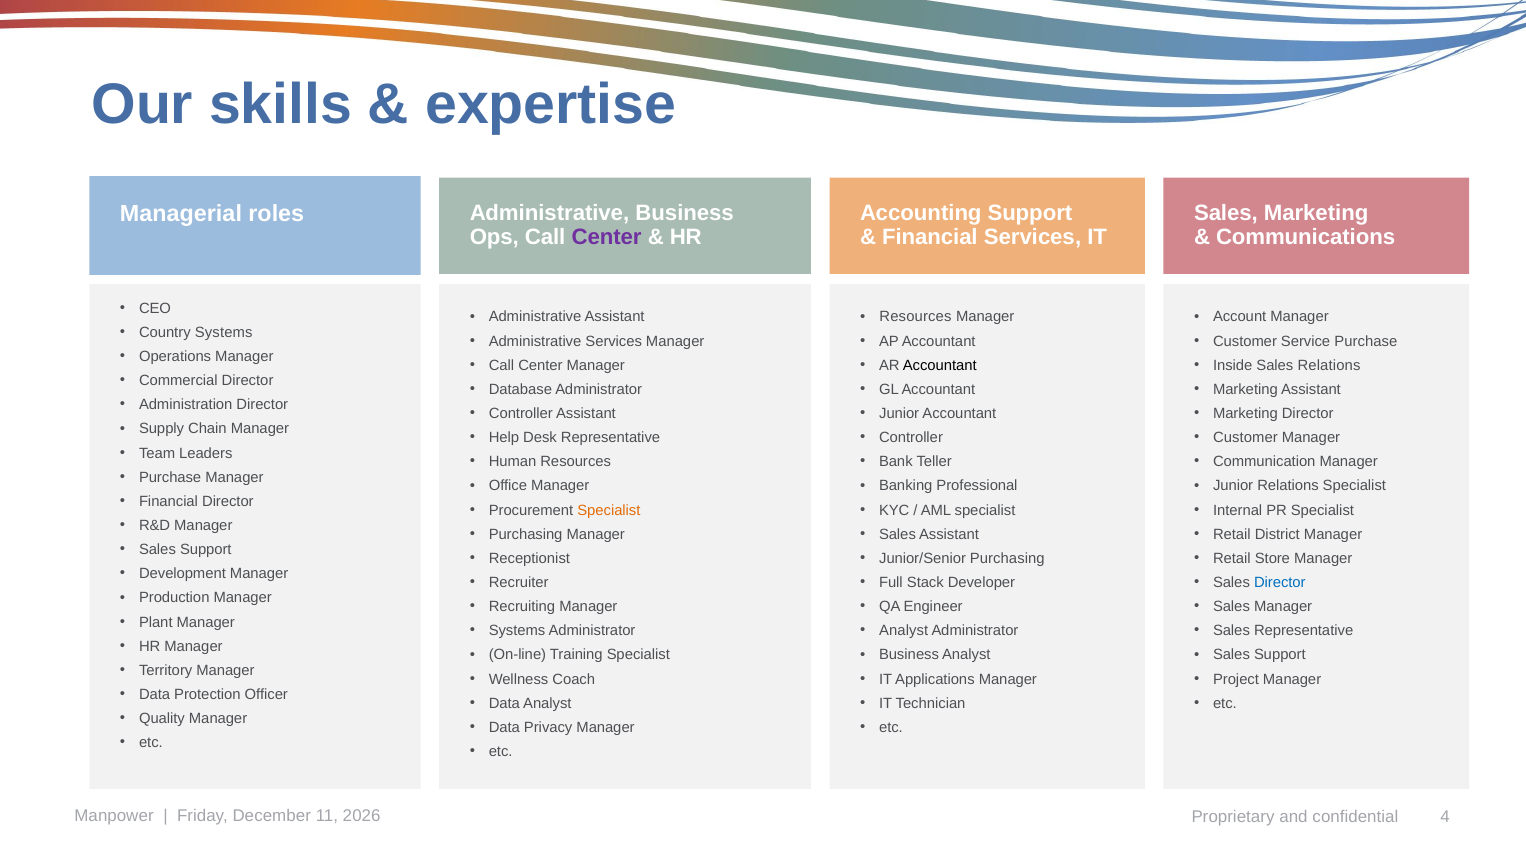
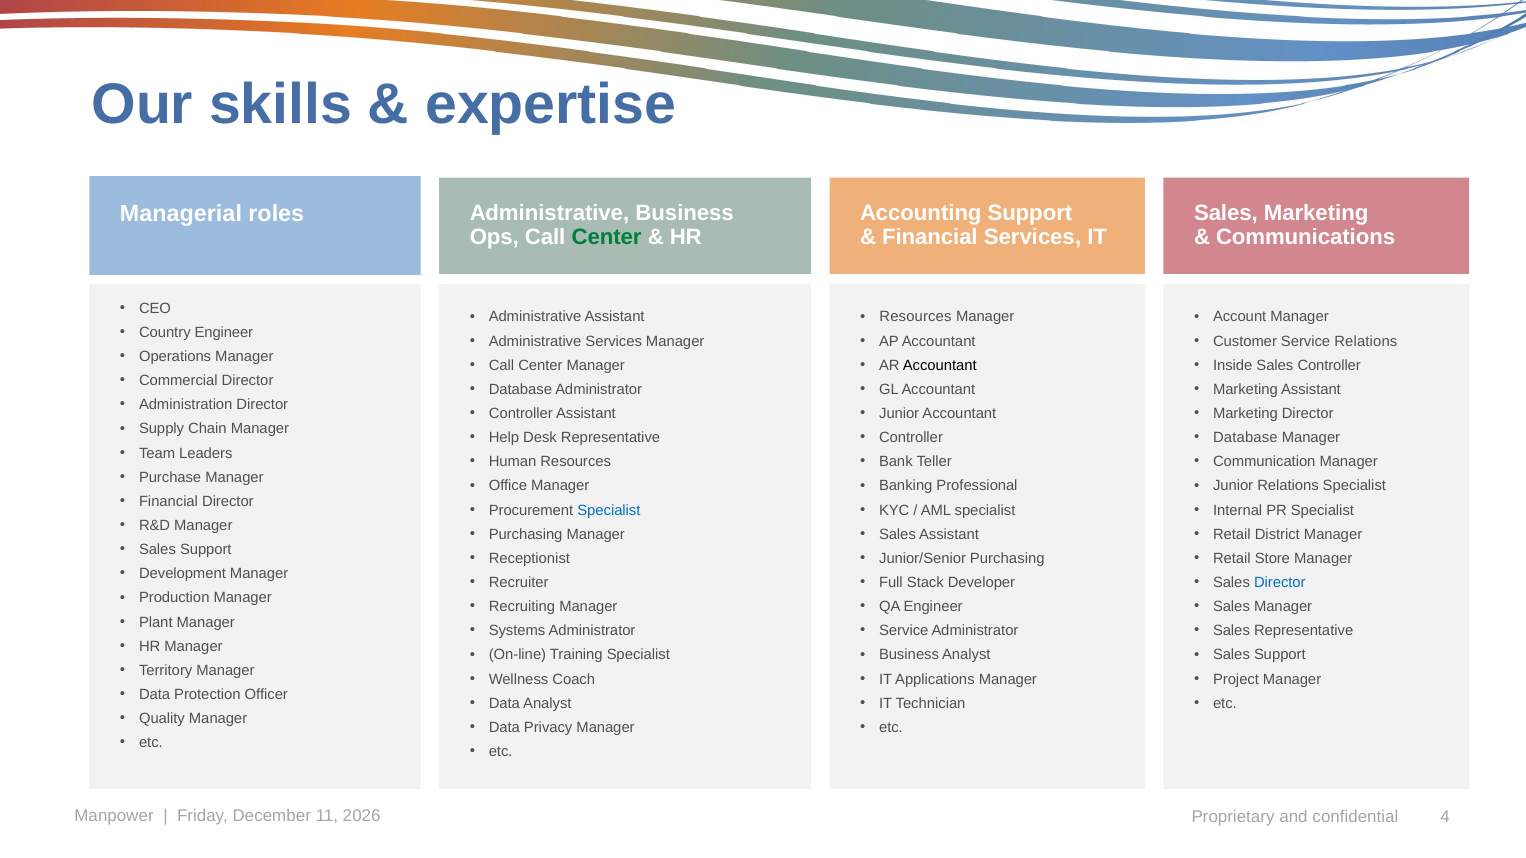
Center colour: purple -> green (607, 238)
Country Systems: Systems -> Engineer (224, 333)
Service Purchase: Purchase -> Relations (1366, 341)
Sales Relations: Relations -> Controller (1329, 365)
Customer: Customer -> Database (1245, 438)
Specialist colour: orange -> blue (609, 510)
Analyst: Analyst -> Service (904, 631)
